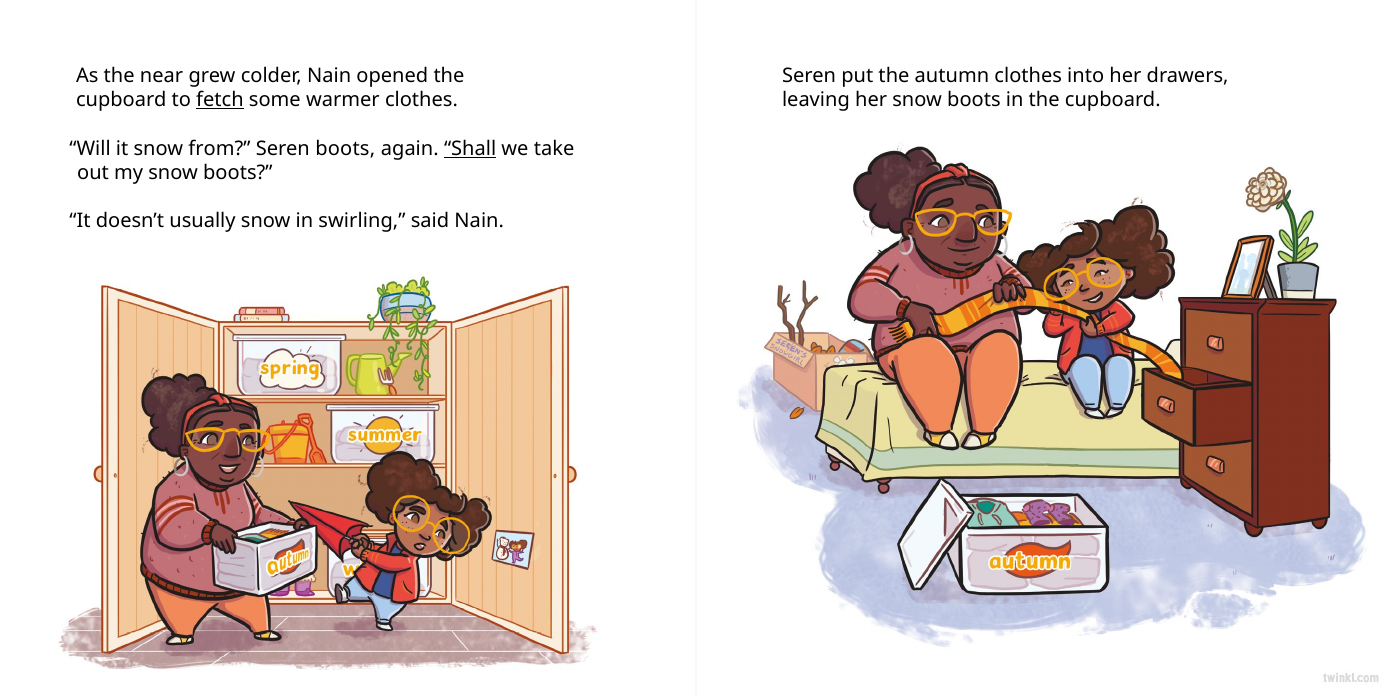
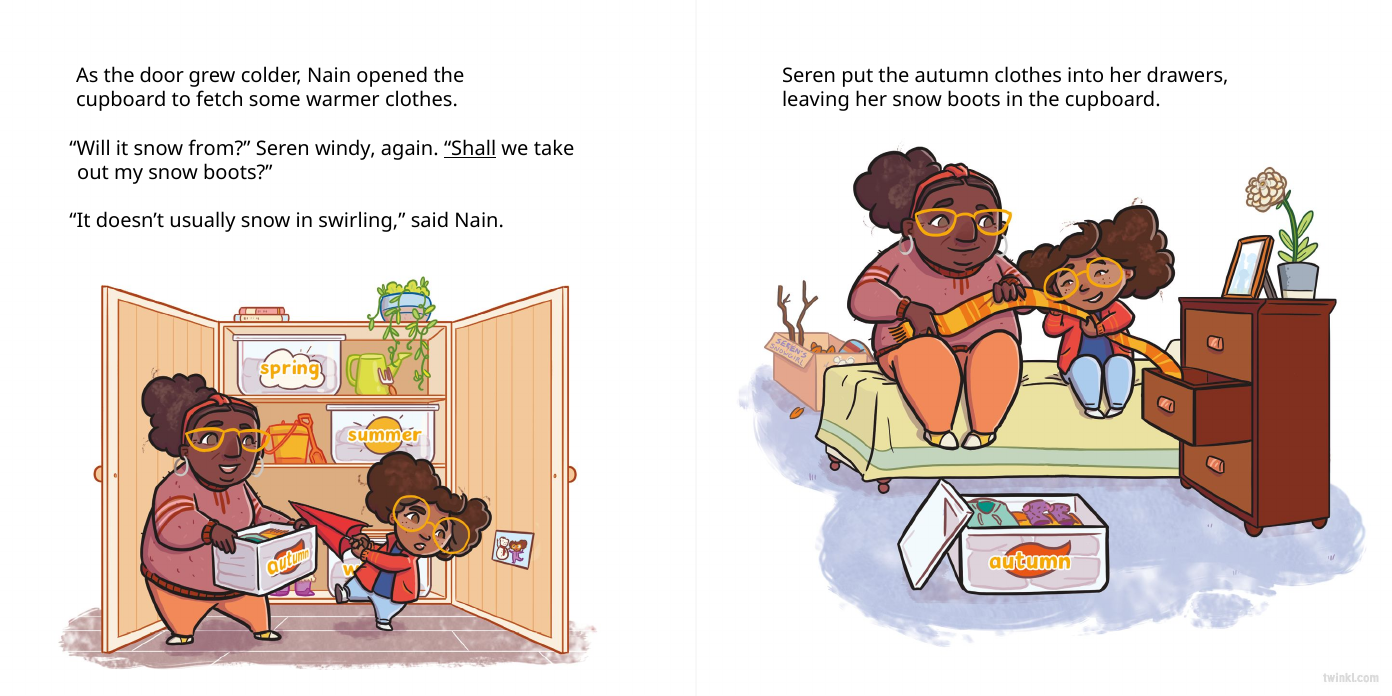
near: near -> door (162, 76)
fetch underline: present -> none (220, 100)
Seren boots: boots -> windy (345, 149)
